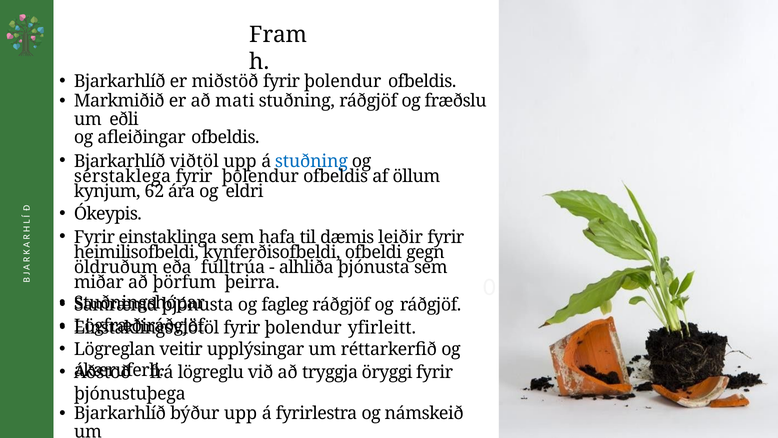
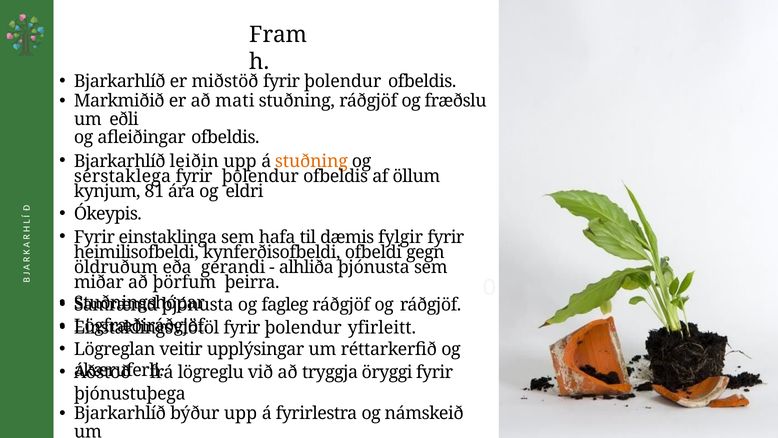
viðtöl: viðtöl -> leiðin (194, 161)
stuðning colour: blue -> orange (311, 161)
62: 62 -> 81 (154, 191)
leiðir: leiðir -> fylgir (401, 237)
fulltrúa: fulltrúa -> gerandi (233, 267)
